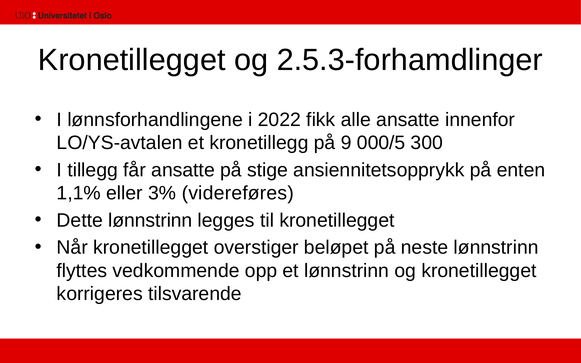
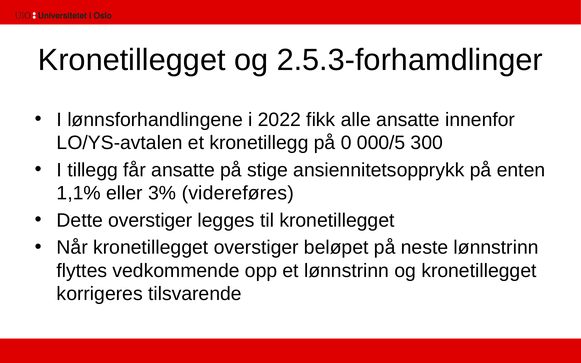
9: 9 -> 0 (346, 143)
Dette lønnstrinn: lønnstrinn -> overstiger (150, 220)
